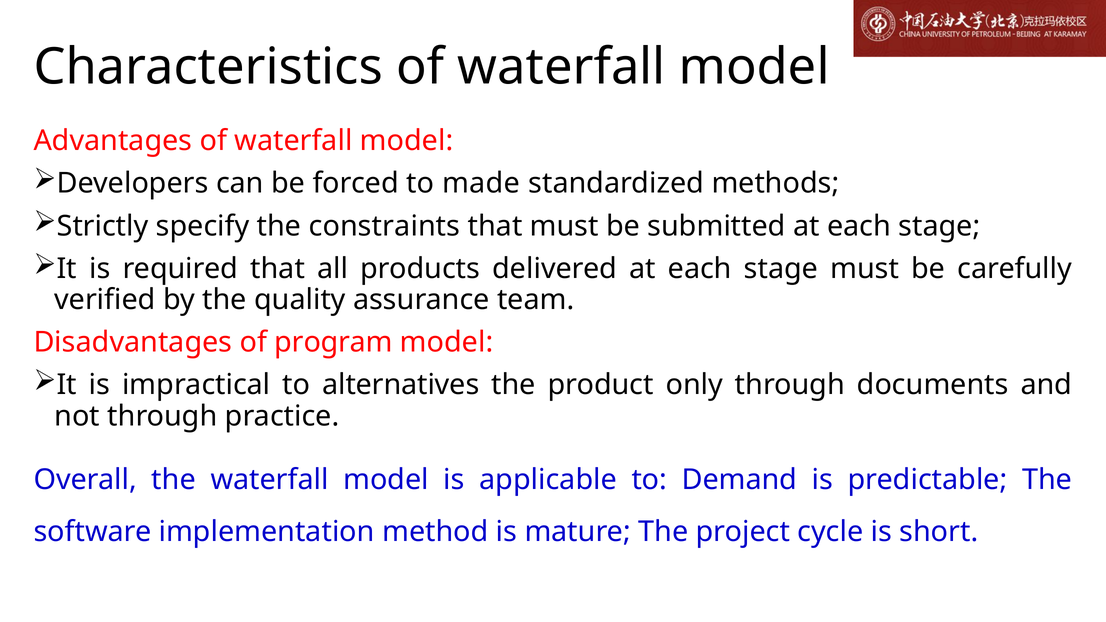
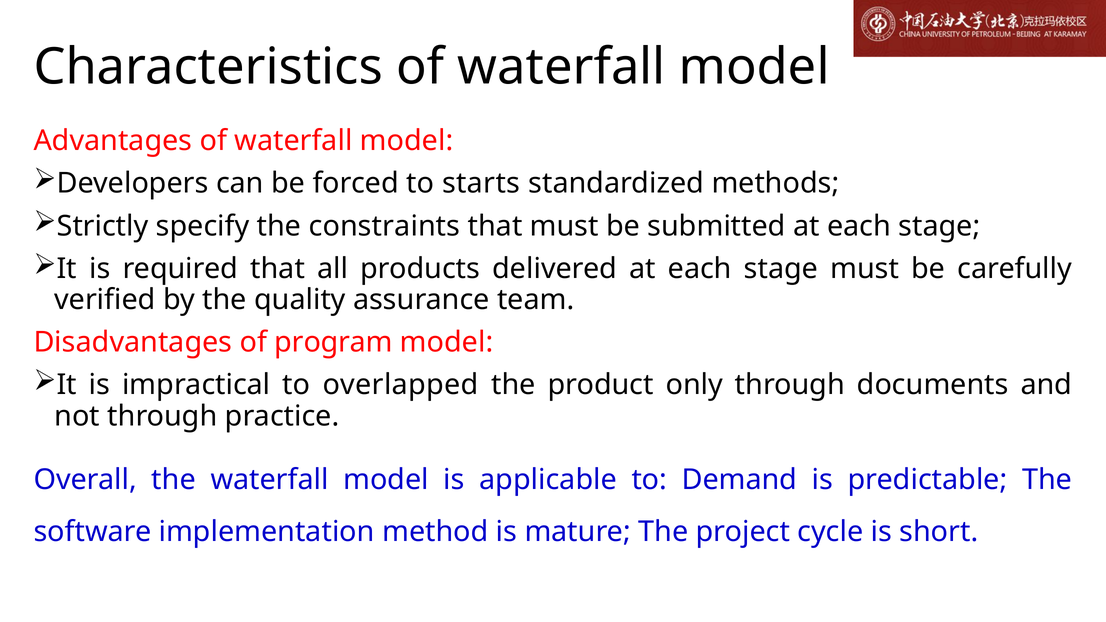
made: made -> starts (481, 183)
alternatives: alternatives -> overlapped (401, 385)
